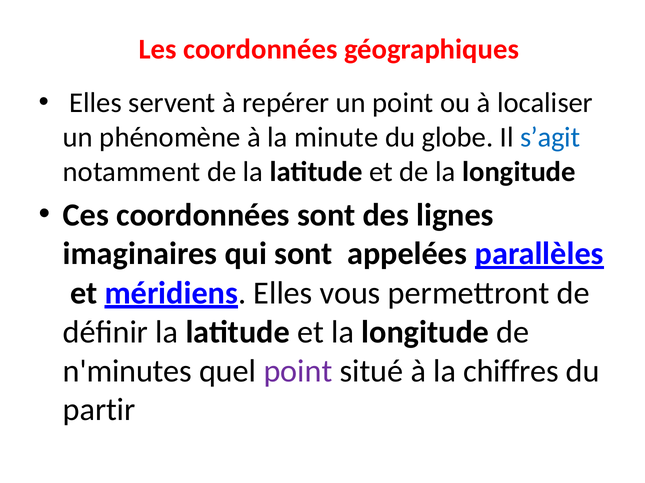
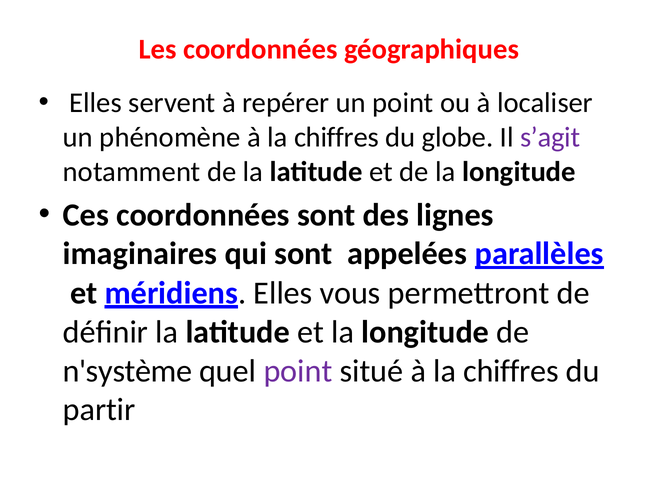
phénomène à la minute: minute -> chiffres (336, 138)
s’agit colour: blue -> purple (550, 138)
n'minutes: n'minutes -> n'système (127, 372)
